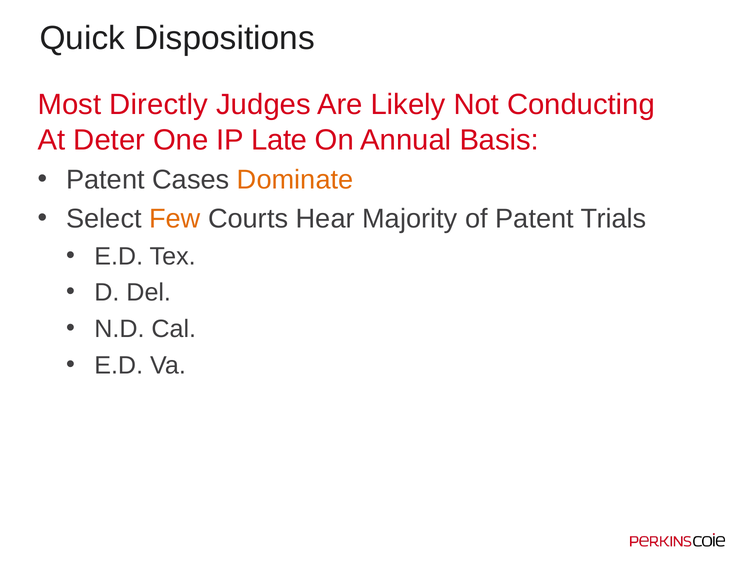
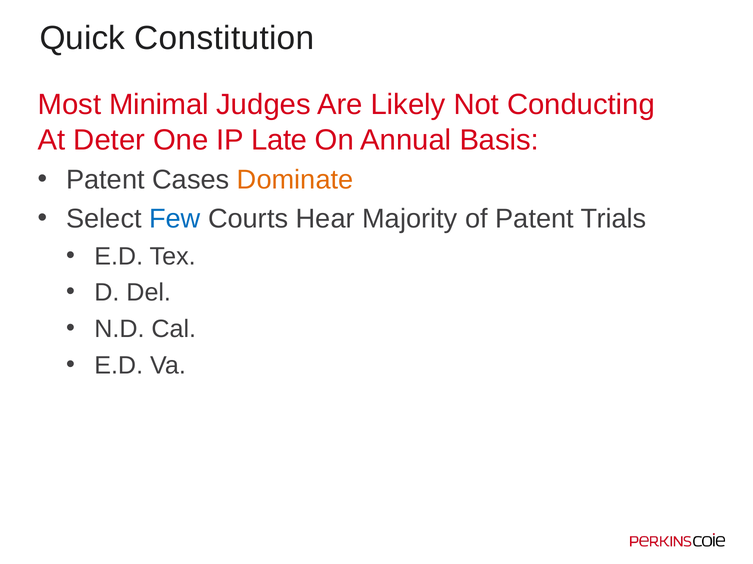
Dispositions: Dispositions -> Constitution (224, 38)
Directly: Directly -> Minimal (159, 105)
Few colour: orange -> blue (175, 219)
